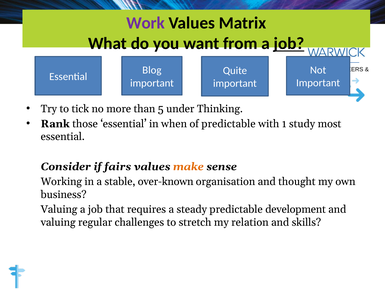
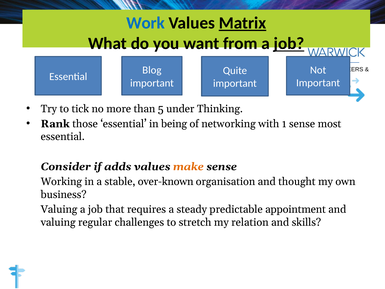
Work colour: purple -> blue (146, 23)
Matrix underline: none -> present (242, 23)
when: when -> being (174, 124)
of predictable: predictable -> networking (229, 124)
1 study: study -> sense (302, 124)
fairs: fairs -> adds (118, 166)
development: development -> appointment (296, 209)
